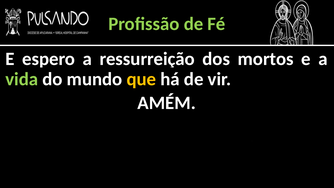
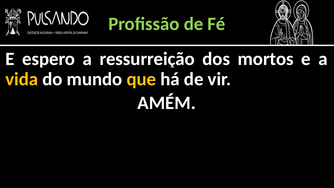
vida colour: light green -> yellow (22, 79)
